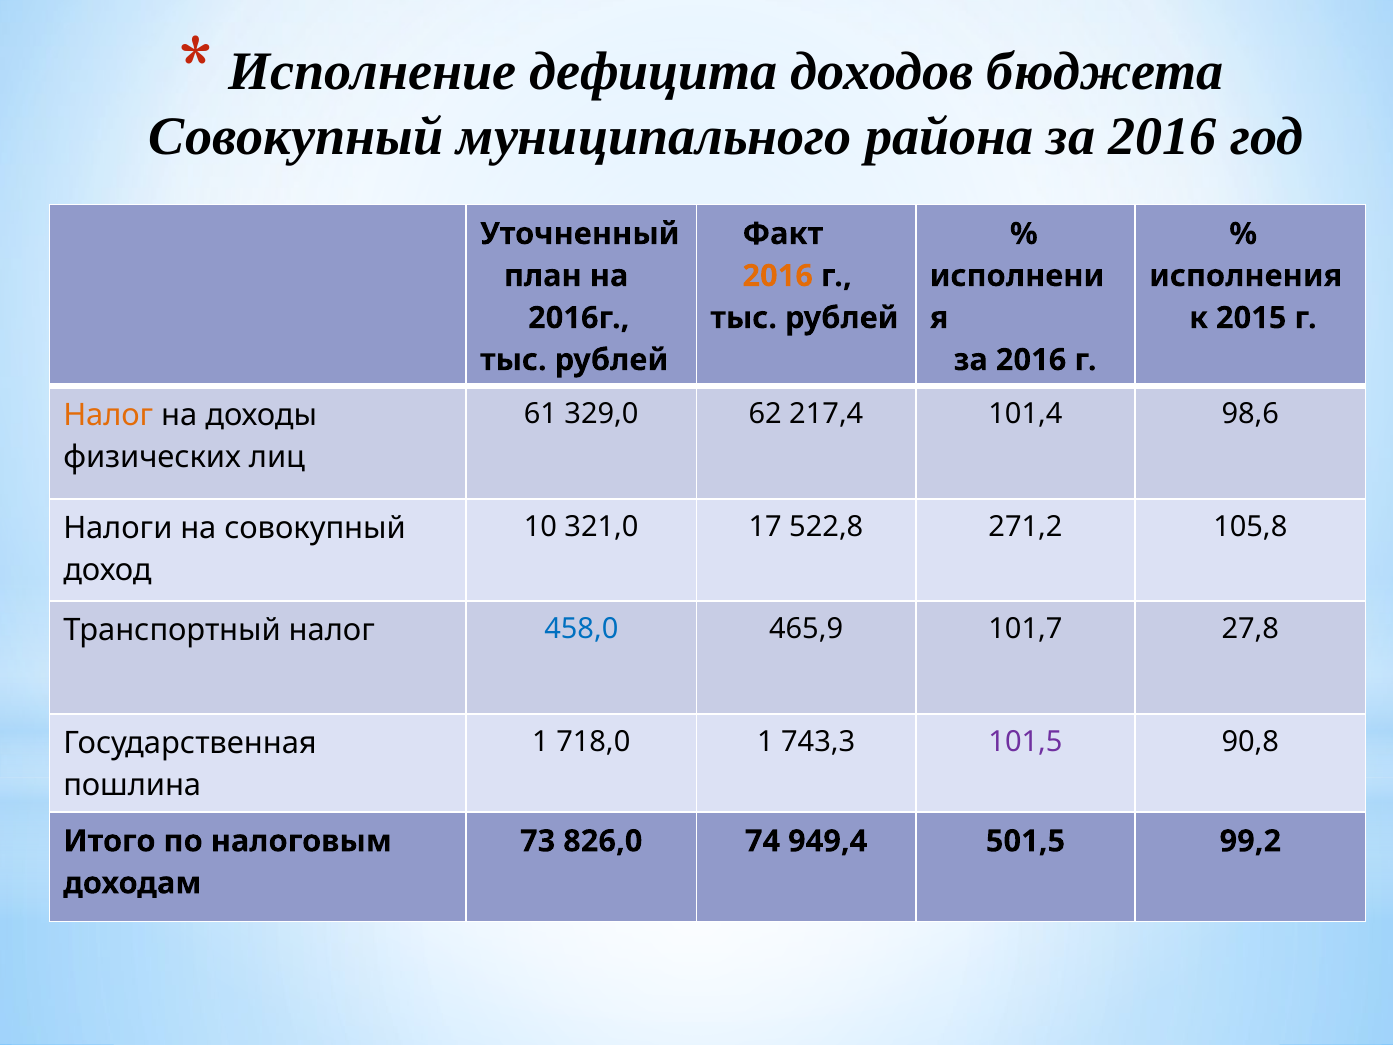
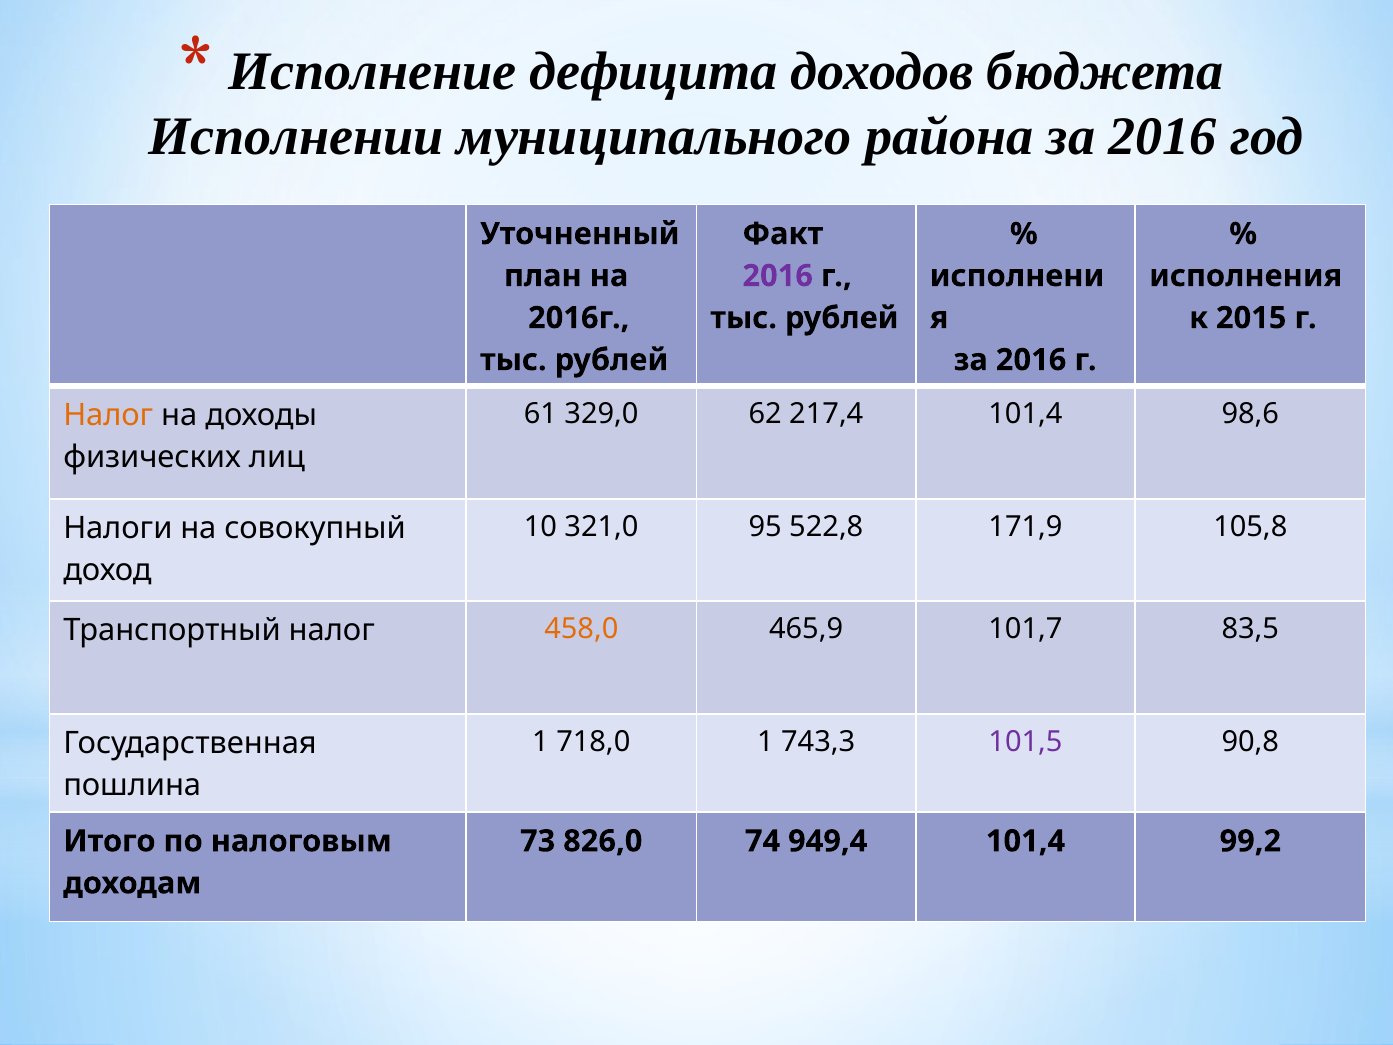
Совокупный: Совокупный -> Исполнении (296, 137)
2016 colour: orange -> purple (778, 276)
17: 17 -> 95 (765, 527)
271,2: 271,2 -> 171,9 (1026, 527)
458,0 colour: blue -> orange (581, 629)
27,8: 27,8 -> 83,5 (1250, 629)
949,4 501,5: 501,5 -> 101,4 (1026, 841)
